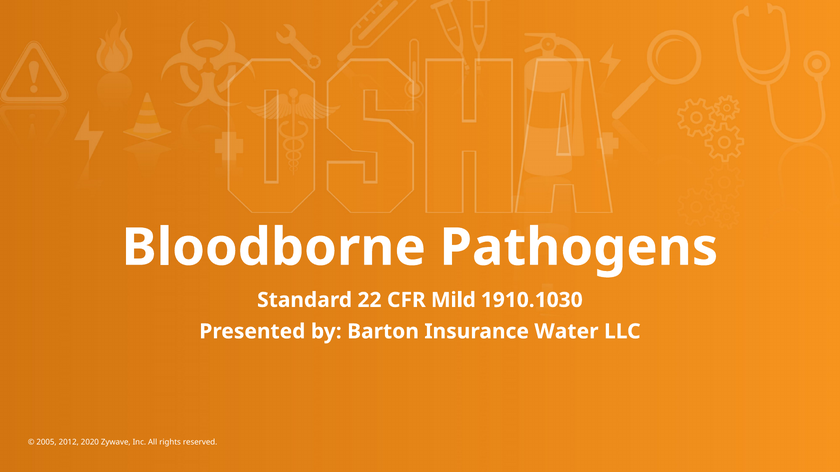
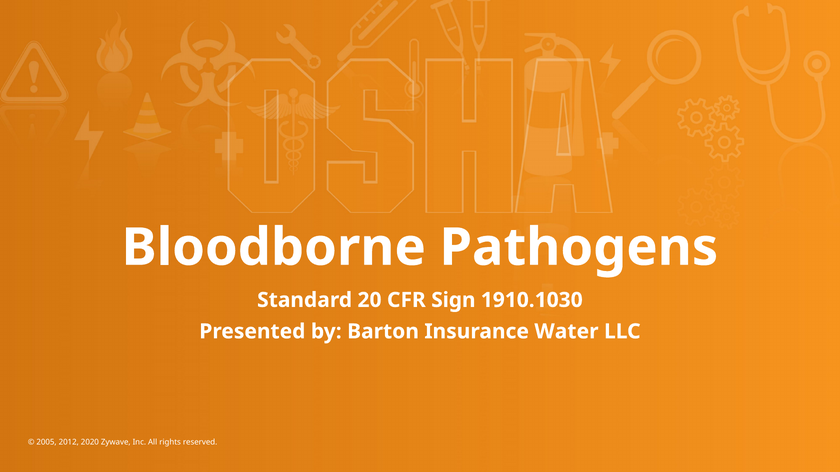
22: 22 -> 20 (370, 300)
Mild: Mild -> Sign (453, 300)
